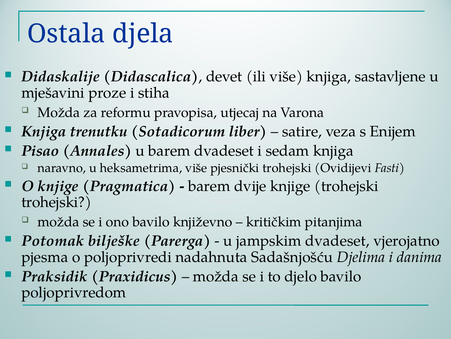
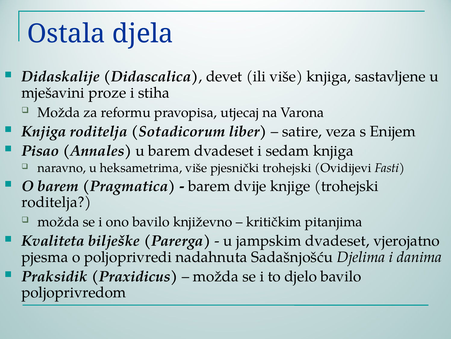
Knjiga trenutku: trenutku -> roditelja (99, 131)
O knjige: knjige -> barem (58, 186)
trohejski: trohejski -> roditelja (56, 202)
Potomak: Potomak -> Kvaliteta (53, 240)
